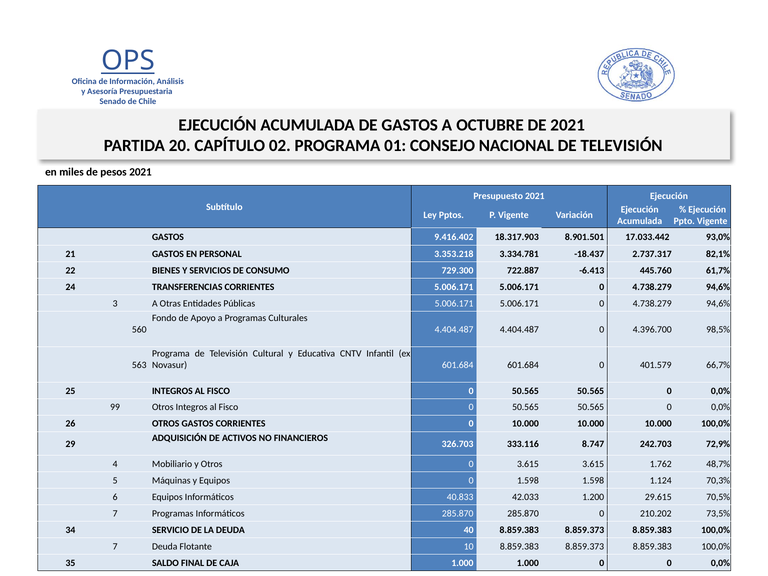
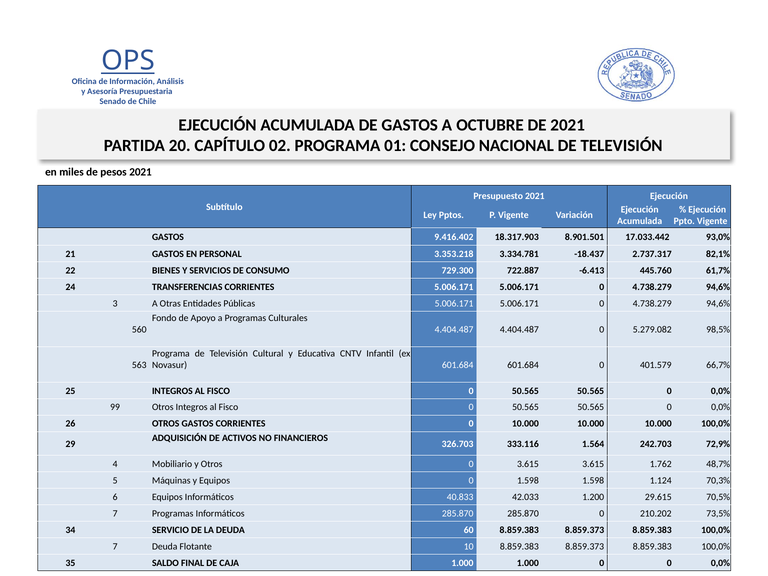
4.396.700: 4.396.700 -> 5.279.082 (652, 329)
8.747: 8.747 -> 1.564 (593, 444)
40: 40 -> 60 (469, 530)
